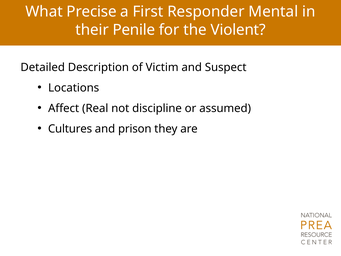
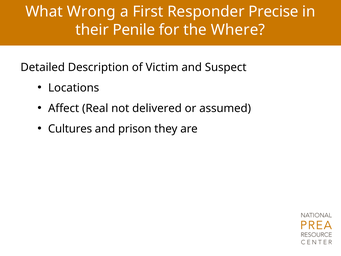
Precise: Precise -> Wrong (91, 12)
Mental: Mental -> Precise (273, 12)
Violent: Violent -> Where (238, 30)
discipline: discipline -> delivered (157, 108)
